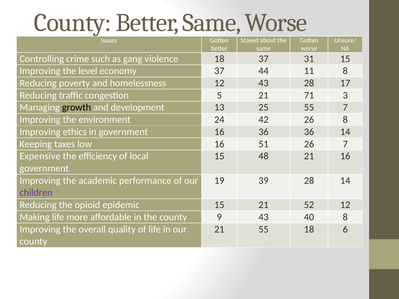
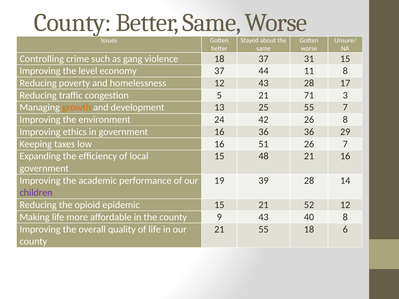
growth colour: black -> orange (77, 108)
36 14: 14 -> 29 (345, 132)
Expensive: Expensive -> Expanding (40, 156)
